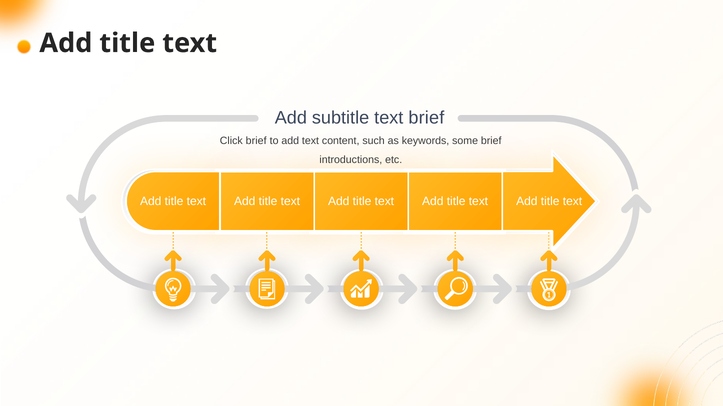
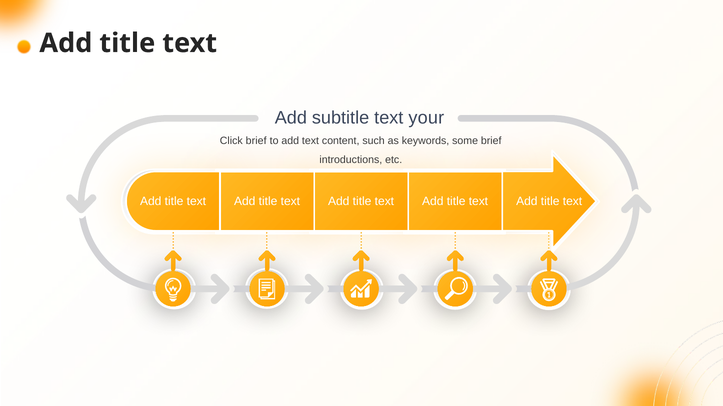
text brief: brief -> your (426, 118)
